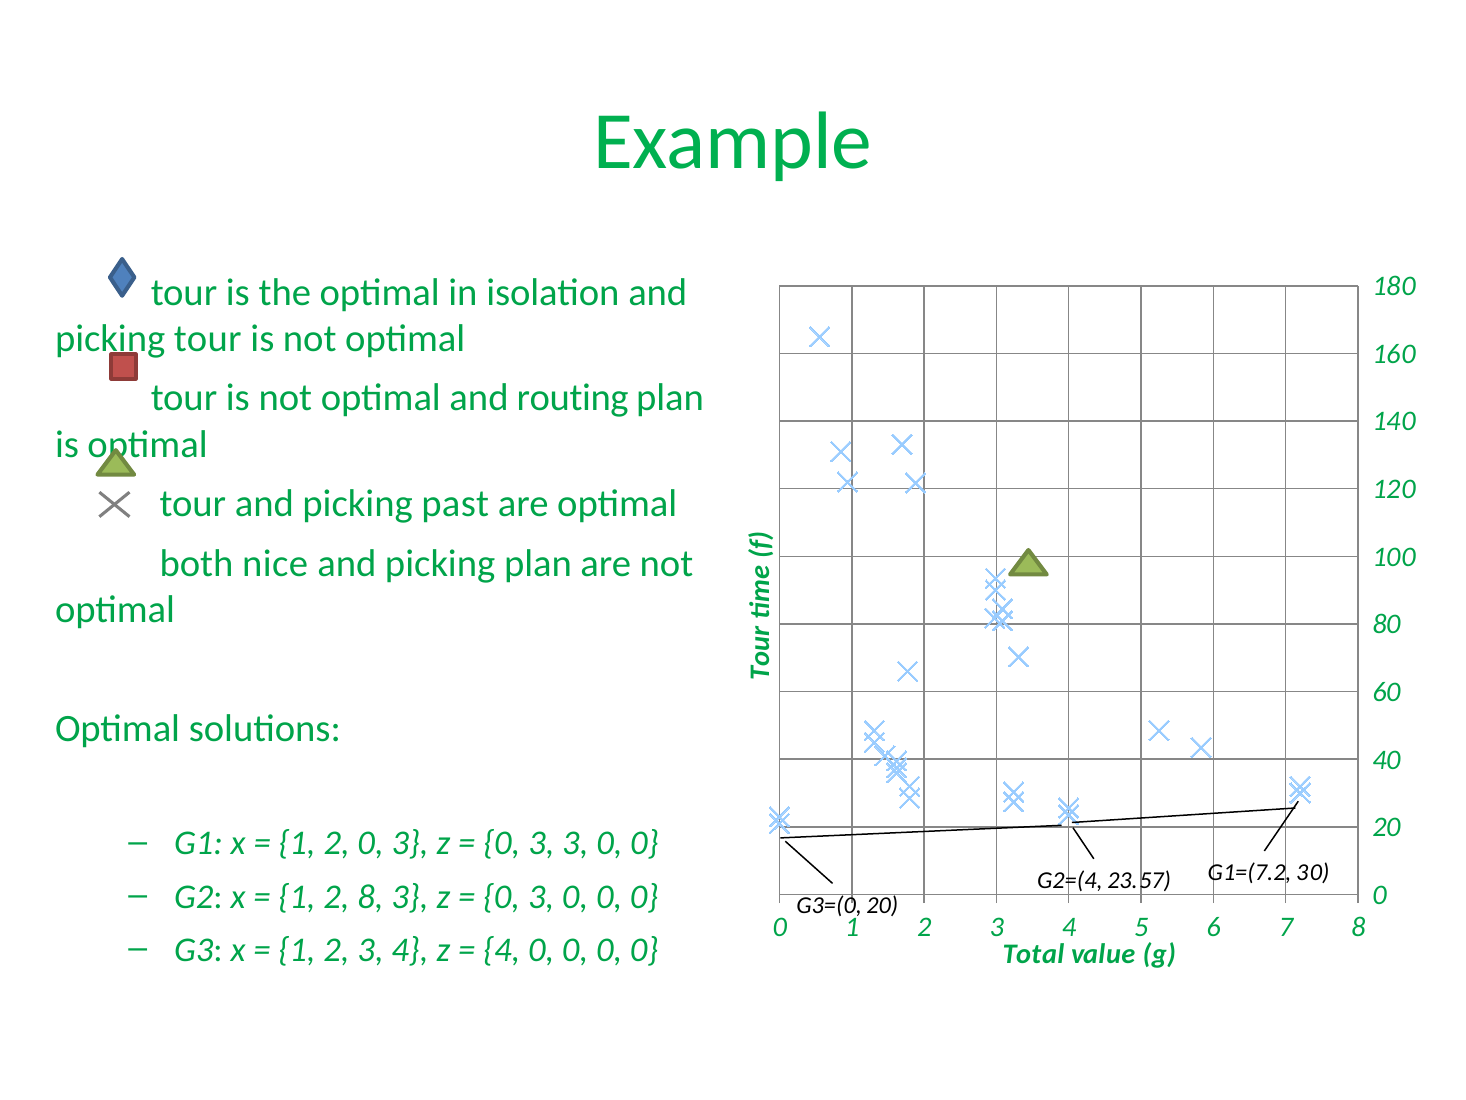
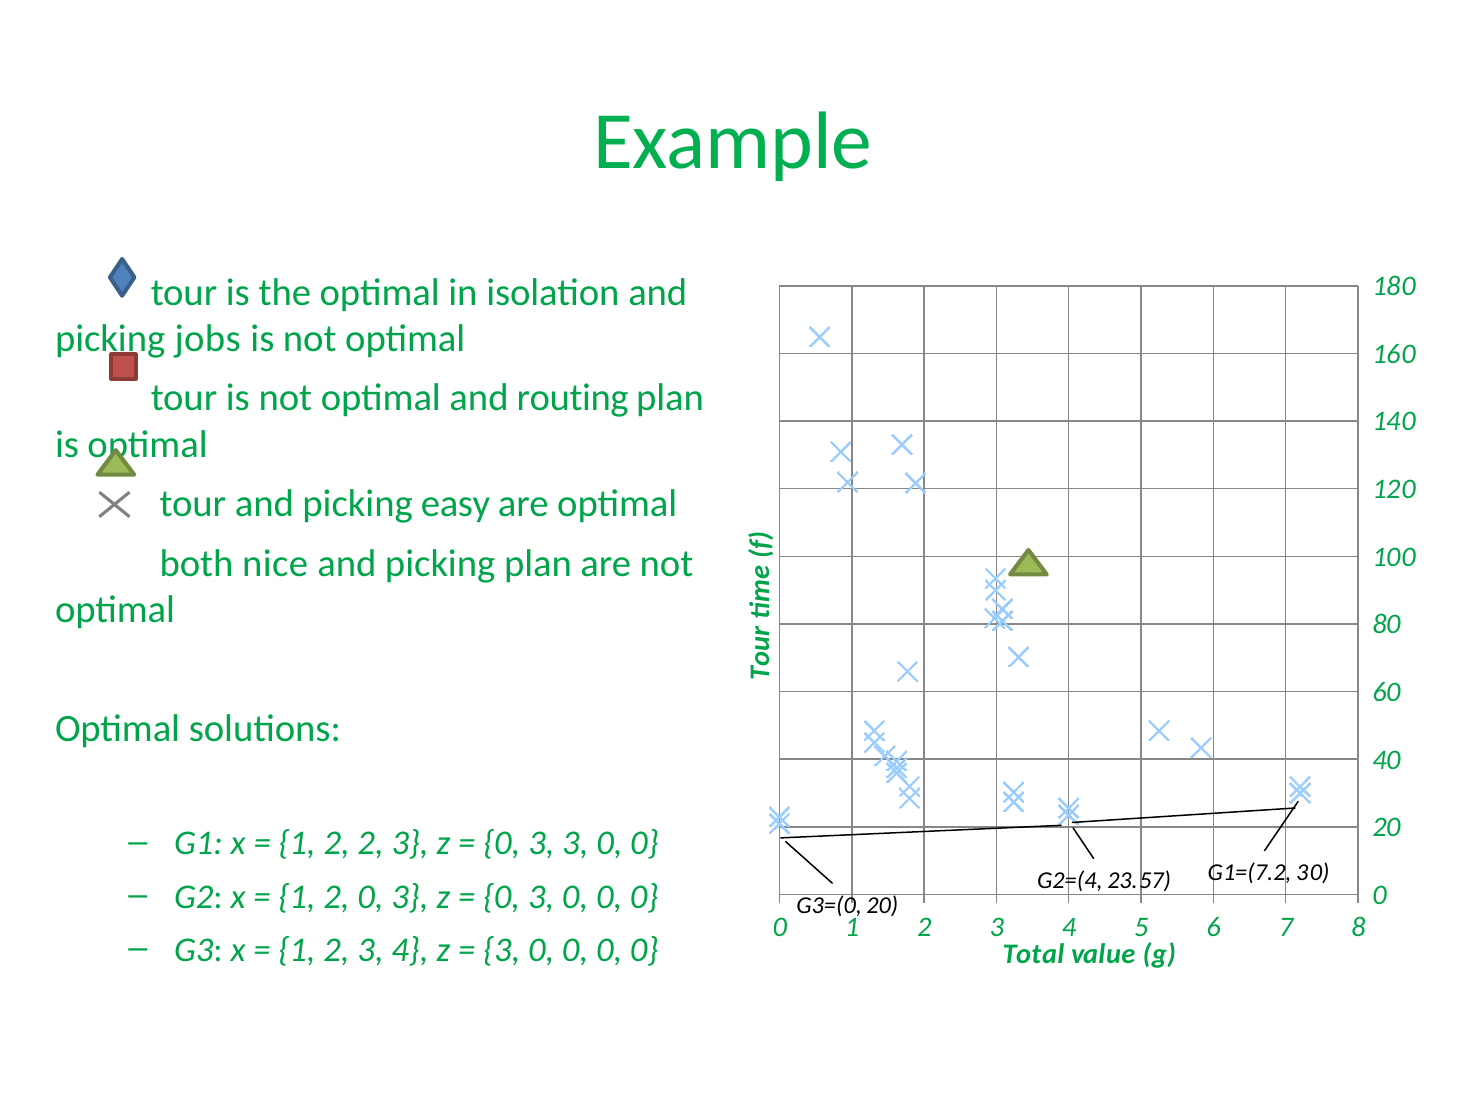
picking tour: tour -> jobs (208, 339)
past: past -> easy (456, 504)
2 0: 0 -> 2 (371, 843)
2 8: 8 -> 0 (371, 896)
4: 4 -> 3 (502, 949)
